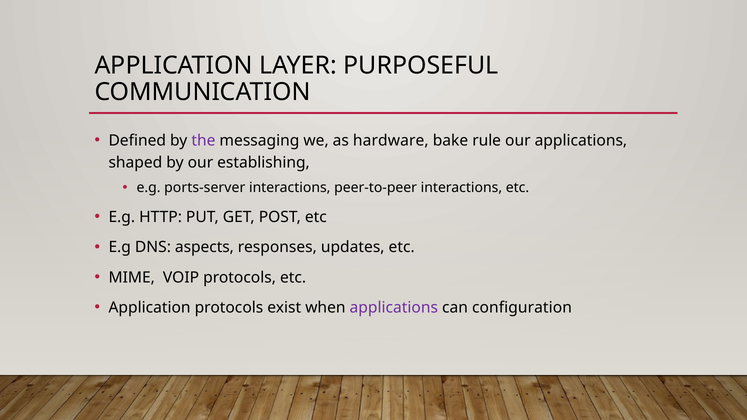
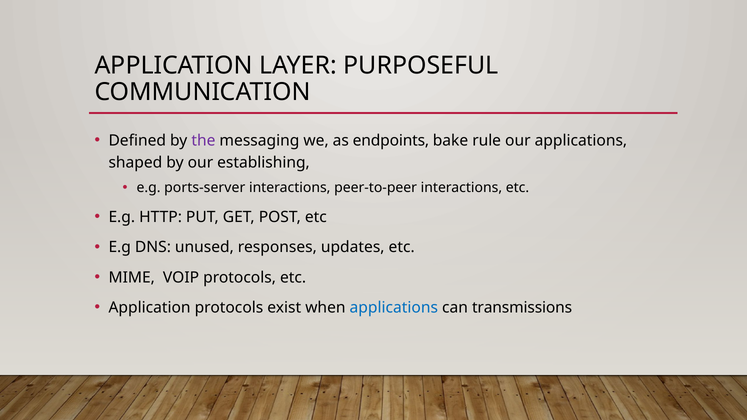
hardware: hardware -> endpoints (391, 140)
aspects: aspects -> unused (204, 247)
applications colour: purple -> blue (394, 308)
configuration: configuration -> transmissions (522, 308)
